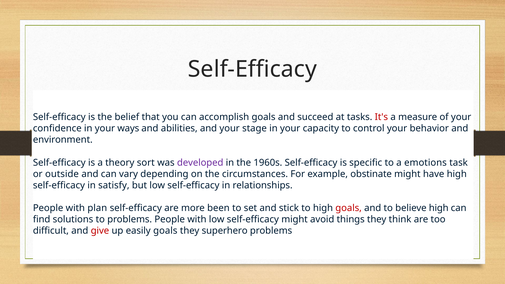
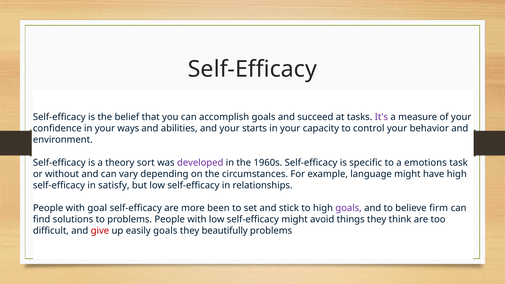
It's colour: red -> purple (381, 117)
stage: stage -> starts (255, 129)
outside: outside -> without (62, 174)
obstinate: obstinate -> language (371, 174)
plan: plan -> goal (97, 208)
goals colour: red -> purple (349, 208)
believe high: high -> firm (439, 208)
superhero: superhero -> beautifully (225, 231)
